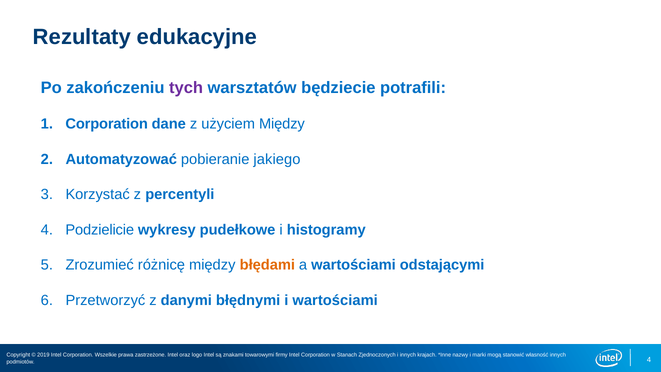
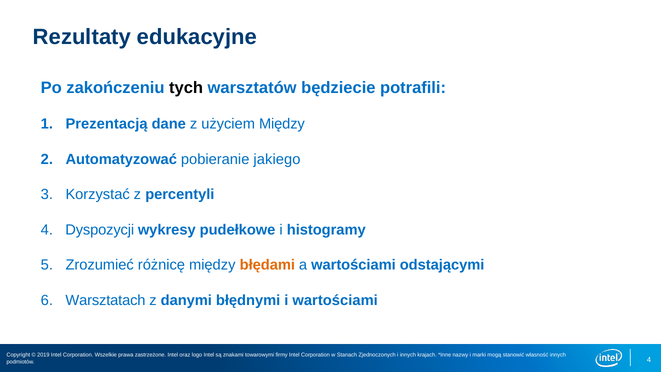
tych colour: purple -> black (186, 88)
Corporation: Corporation -> Prezentacją (107, 124)
Podzielicie: Podzielicie -> Dyspozycji (100, 230)
Przetworzyć: Przetworzyć -> Warsztatach (105, 300)
